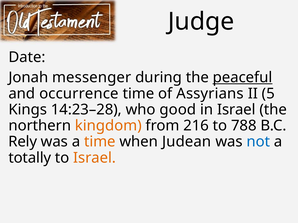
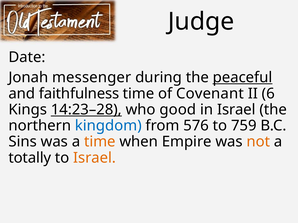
occurrence: occurrence -> faithfulness (79, 94)
Assyrians: Assyrians -> Covenant (210, 94)
5: 5 -> 6 (268, 94)
14:23–28 underline: none -> present (86, 110)
kingdom colour: orange -> blue (108, 126)
216: 216 -> 576 (196, 126)
788: 788 -> 759 (244, 126)
Rely: Rely -> Sins (23, 142)
Judean: Judean -> Empire (187, 142)
not colour: blue -> orange (258, 142)
